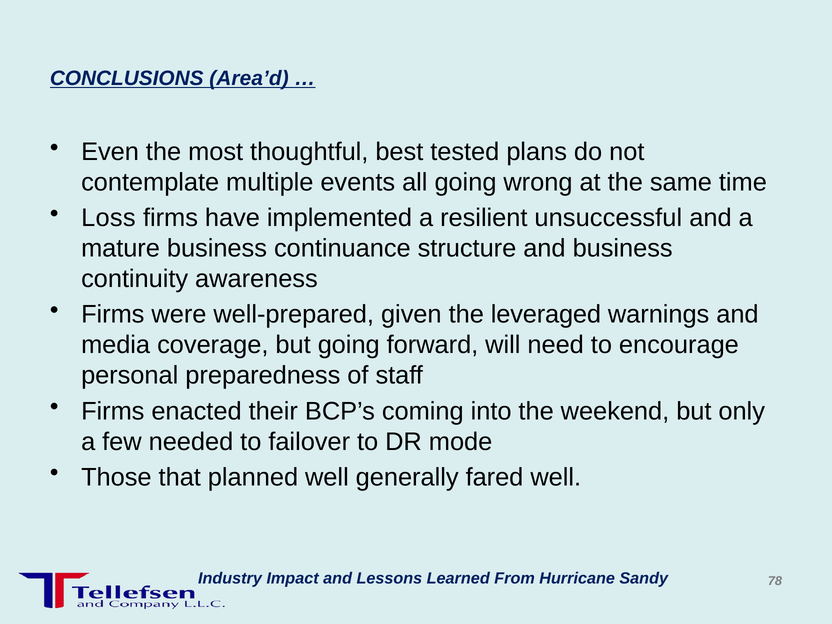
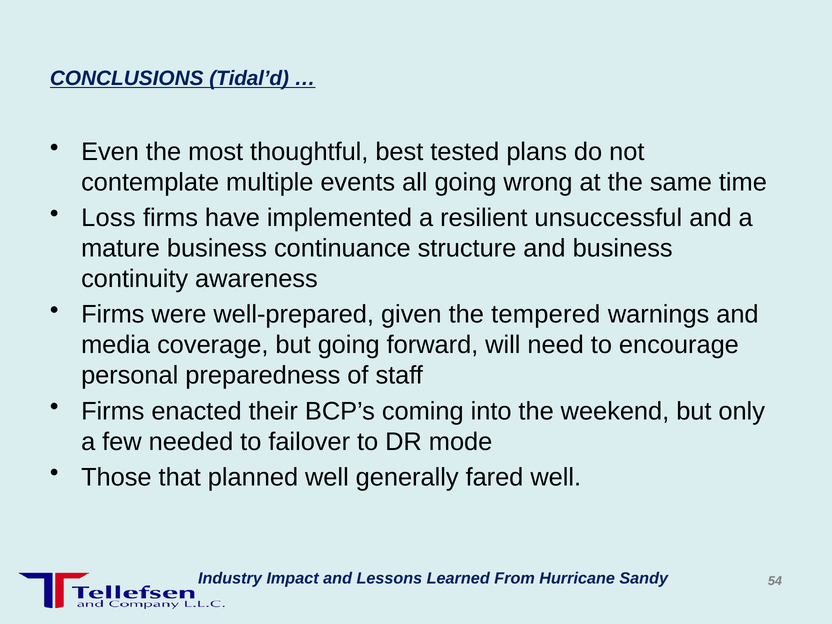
Area’d: Area’d -> Tidal’d (249, 78)
leveraged: leveraged -> tempered (546, 315)
78: 78 -> 54 (775, 581)
